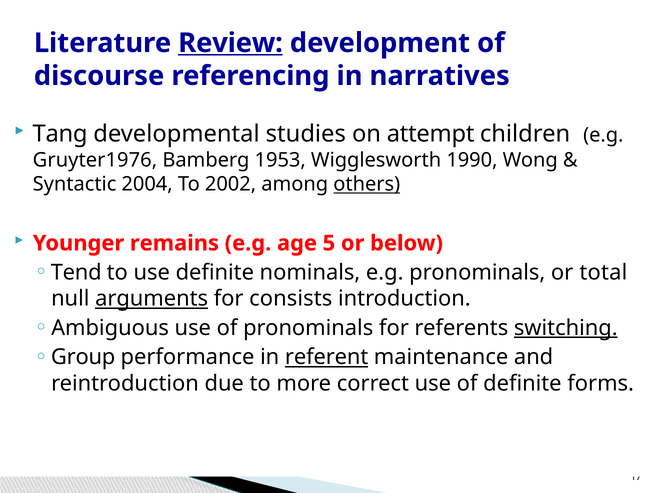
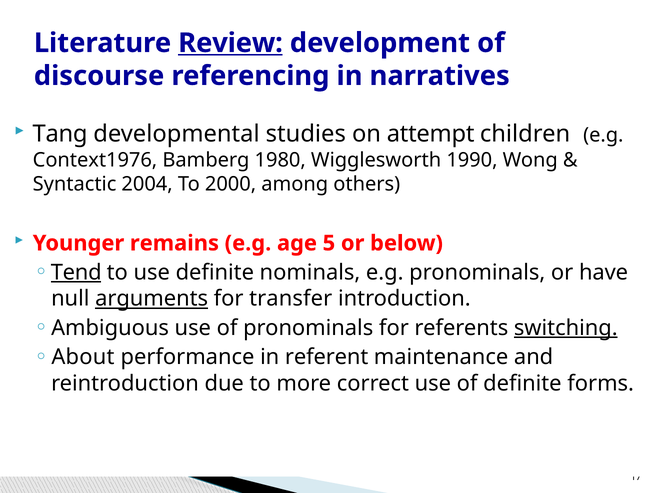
Gruyter1976: Gruyter1976 -> Context1976 (95, 160)
1953: 1953 -> 1980 (280, 160)
2002: 2002 -> 2000 (231, 184)
others underline: present -> none (367, 184)
Tend underline: none -> present (76, 272)
total: total -> have (604, 272)
consists: consists -> transfer (291, 299)
Group: Group -> About (83, 357)
referent underline: present -> none (327, 357)
